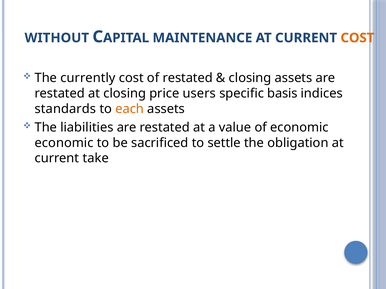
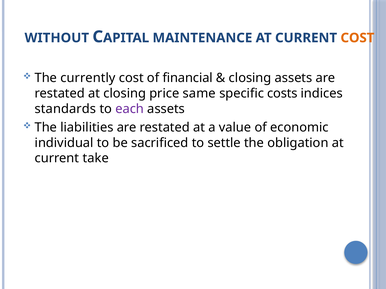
of restated: restated -> financial (188, 78)
users: users -> same (199, 94)
basis: basis -> costs (282, 94)
each colour: orange -> purple (130, 109)
economic: economic -> individual (64, 143)
